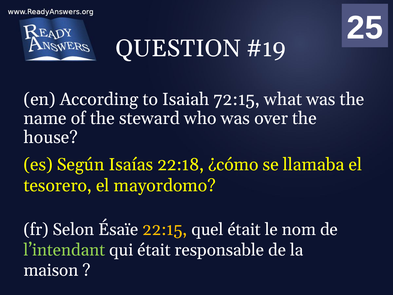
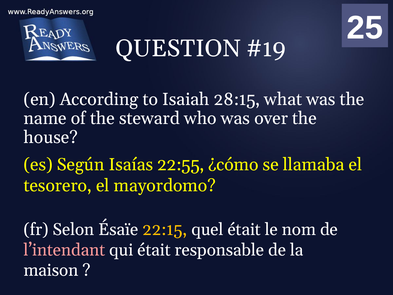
72:15: 72:15 -> 28:15 (237, 99)
22:18: 22:18 -> 22:55 (181, 165)
l’intendant colour: light green -> pink (64, 250)
